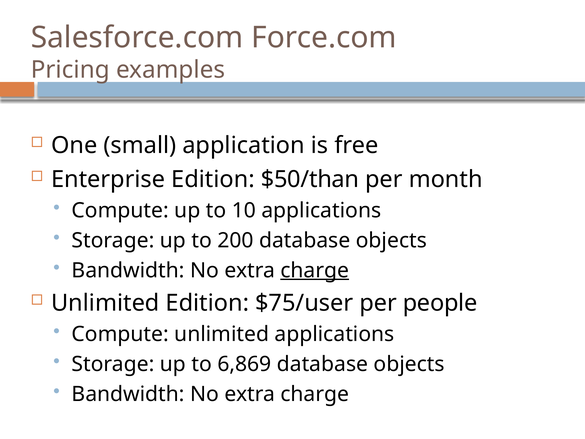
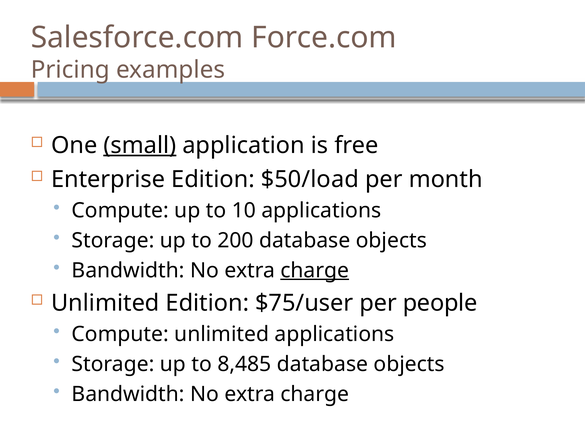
small underline: none -> present (140, 145)
$50/than: $50/than -> $50/load (310, 179)
6,869: 6,869 -> 8,485 (244, 364)
